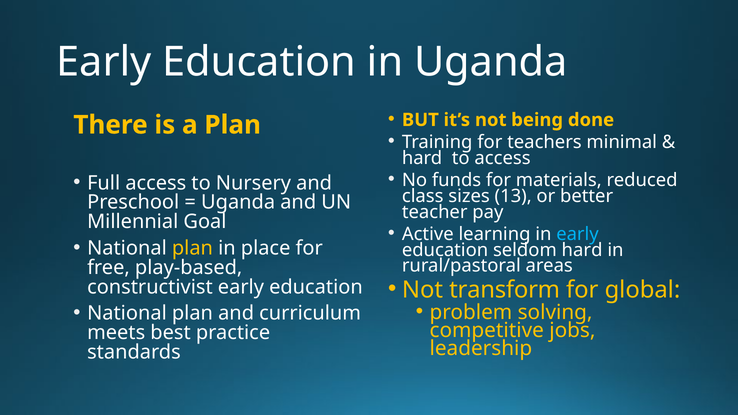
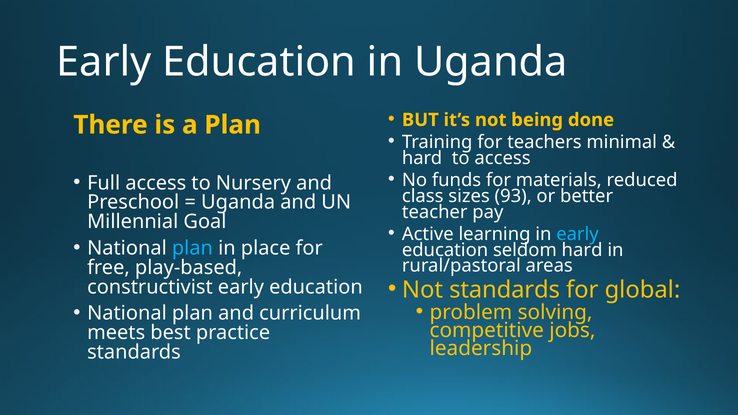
13: 13 -> 93 (513, 196)
plan colour: yellow -> light blue (192, 248)
Not transform: transform -> standards (505, 290)
